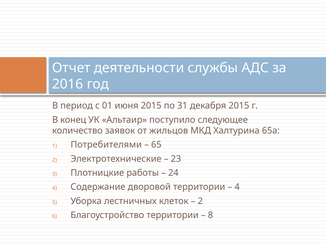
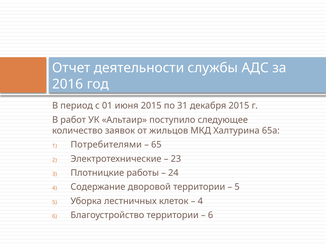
конец: конец -> работ (73, 120)
4: 4 -> 5 (237, 187)
2: 2 -> 4 (200, 201)
8: 8 -> 6 (211, 215)
